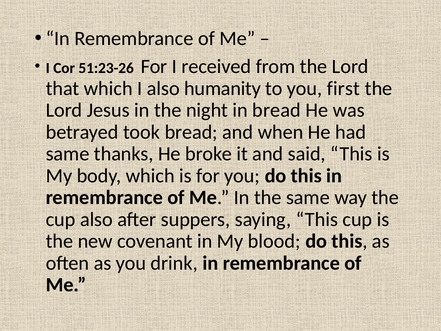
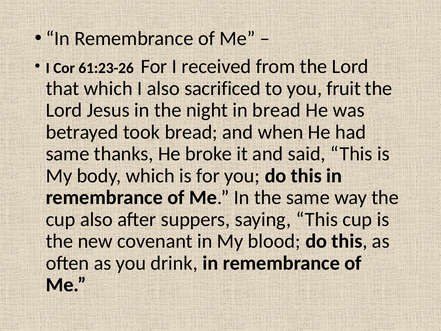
51:23-26: 51:23-26 -> 61:23-26 (106, 68)
humanity: humanity -> sacrificed (223, 88)
first: first -> fruit (344, 88)
